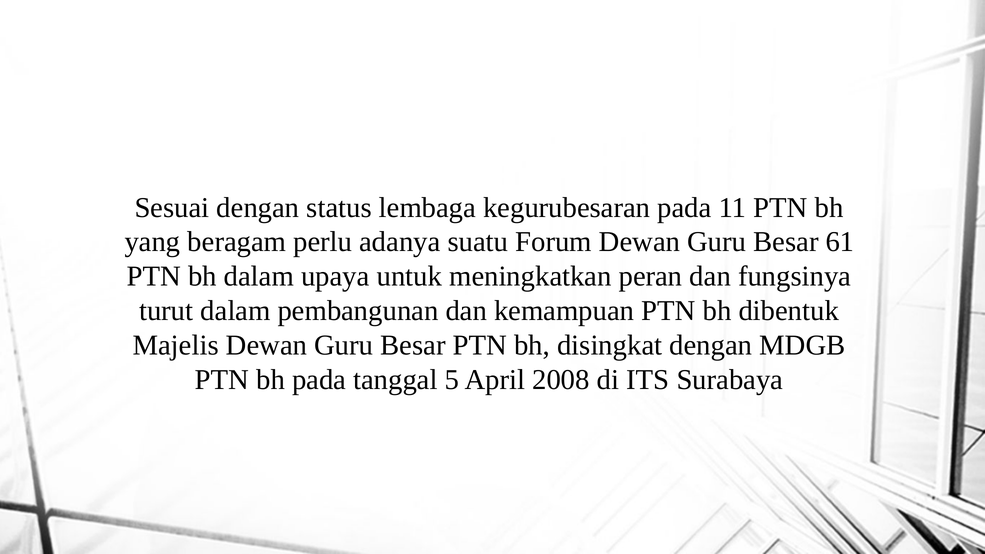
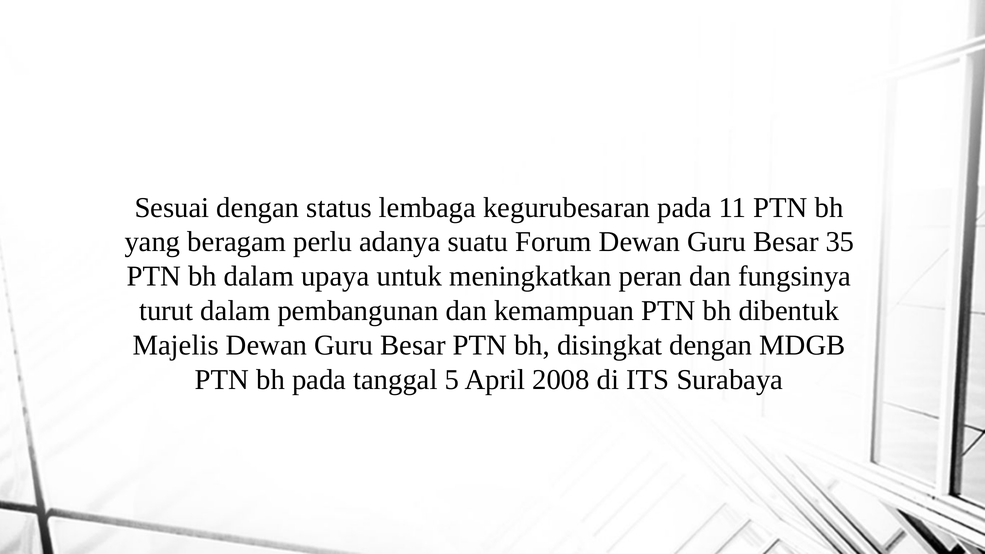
61: 61 -> 35 (840, 242)
